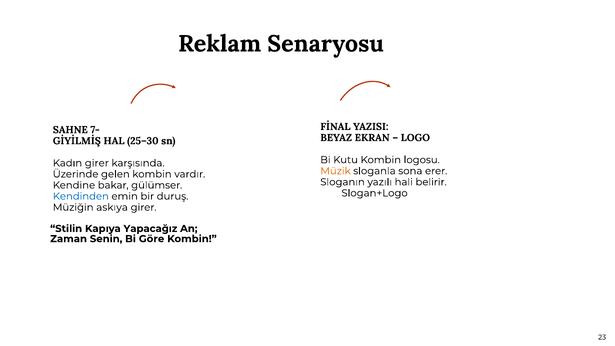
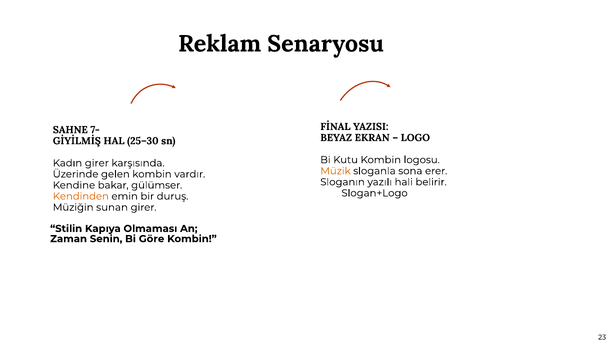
Kendinden colour: blue -> orange (81, 196)
askıya: askıya -> sunan (112, 207)
Yapacağız: Yapacağız -> Olmaması (150, 228)
